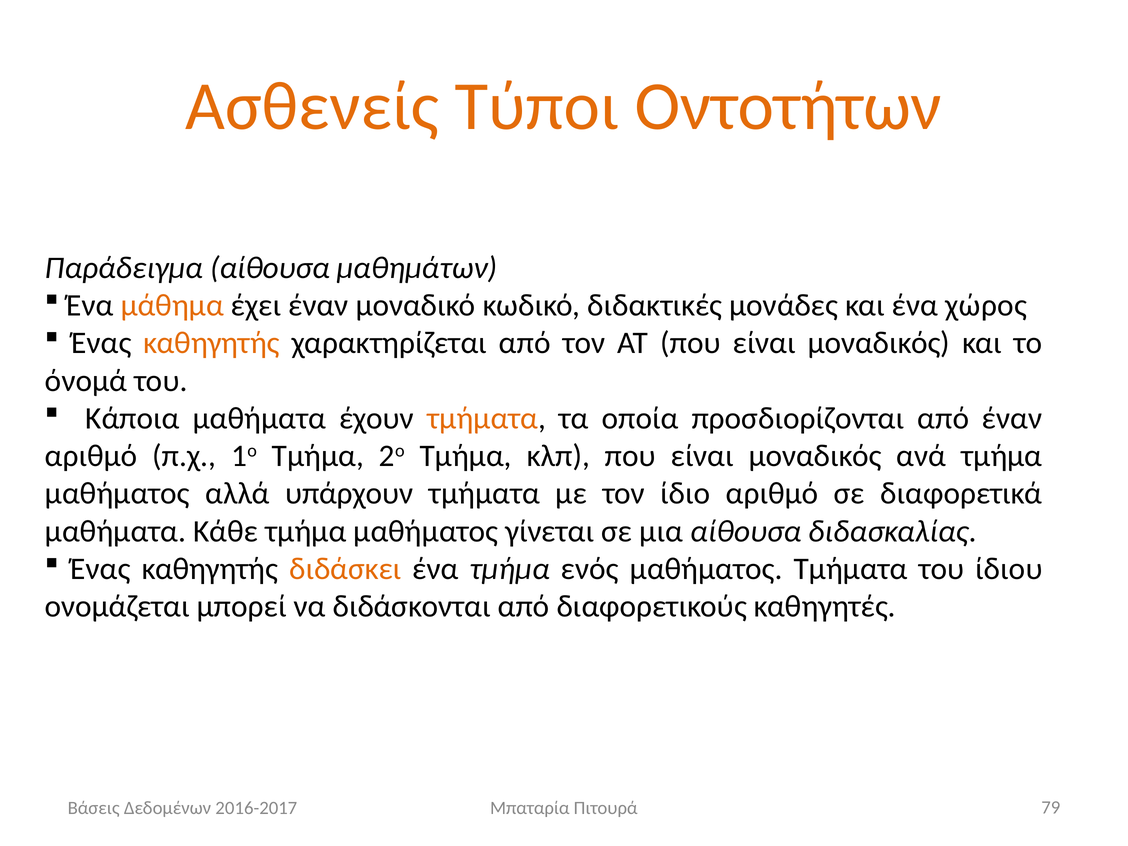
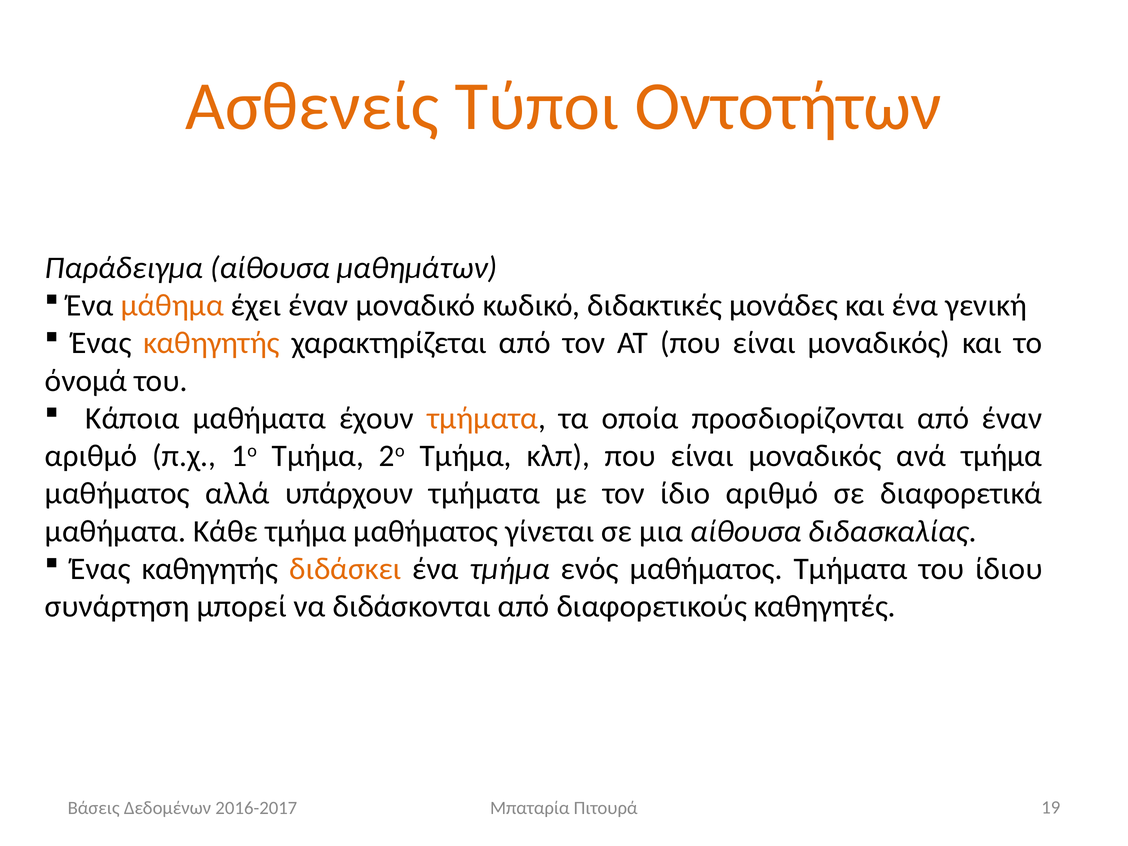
χώρος: χώρος -> γενική (986, 306)
ονομάζεται: ονομάζεται -> συνάρτηση (117, 606)
79: 79 -> 19 (1051, 808)
